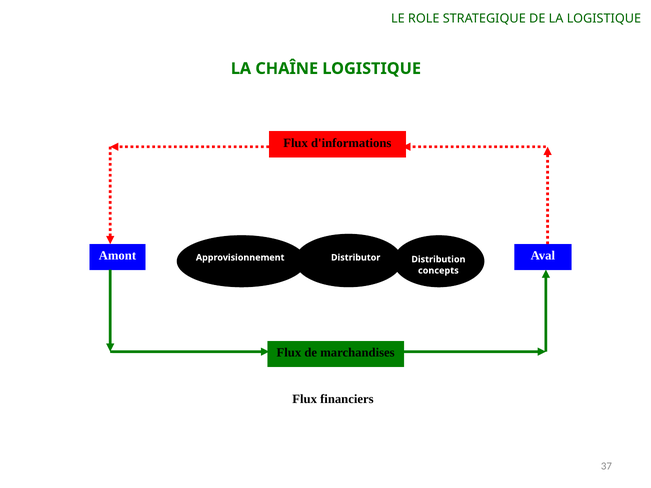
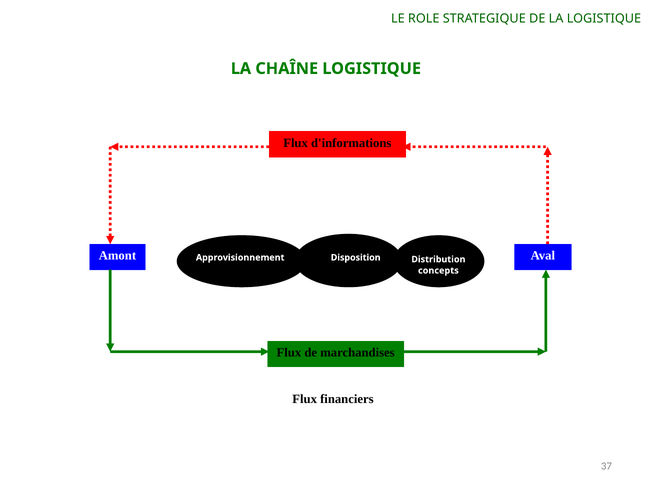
Distributor: Distributor -> Disposition (356, 258)
